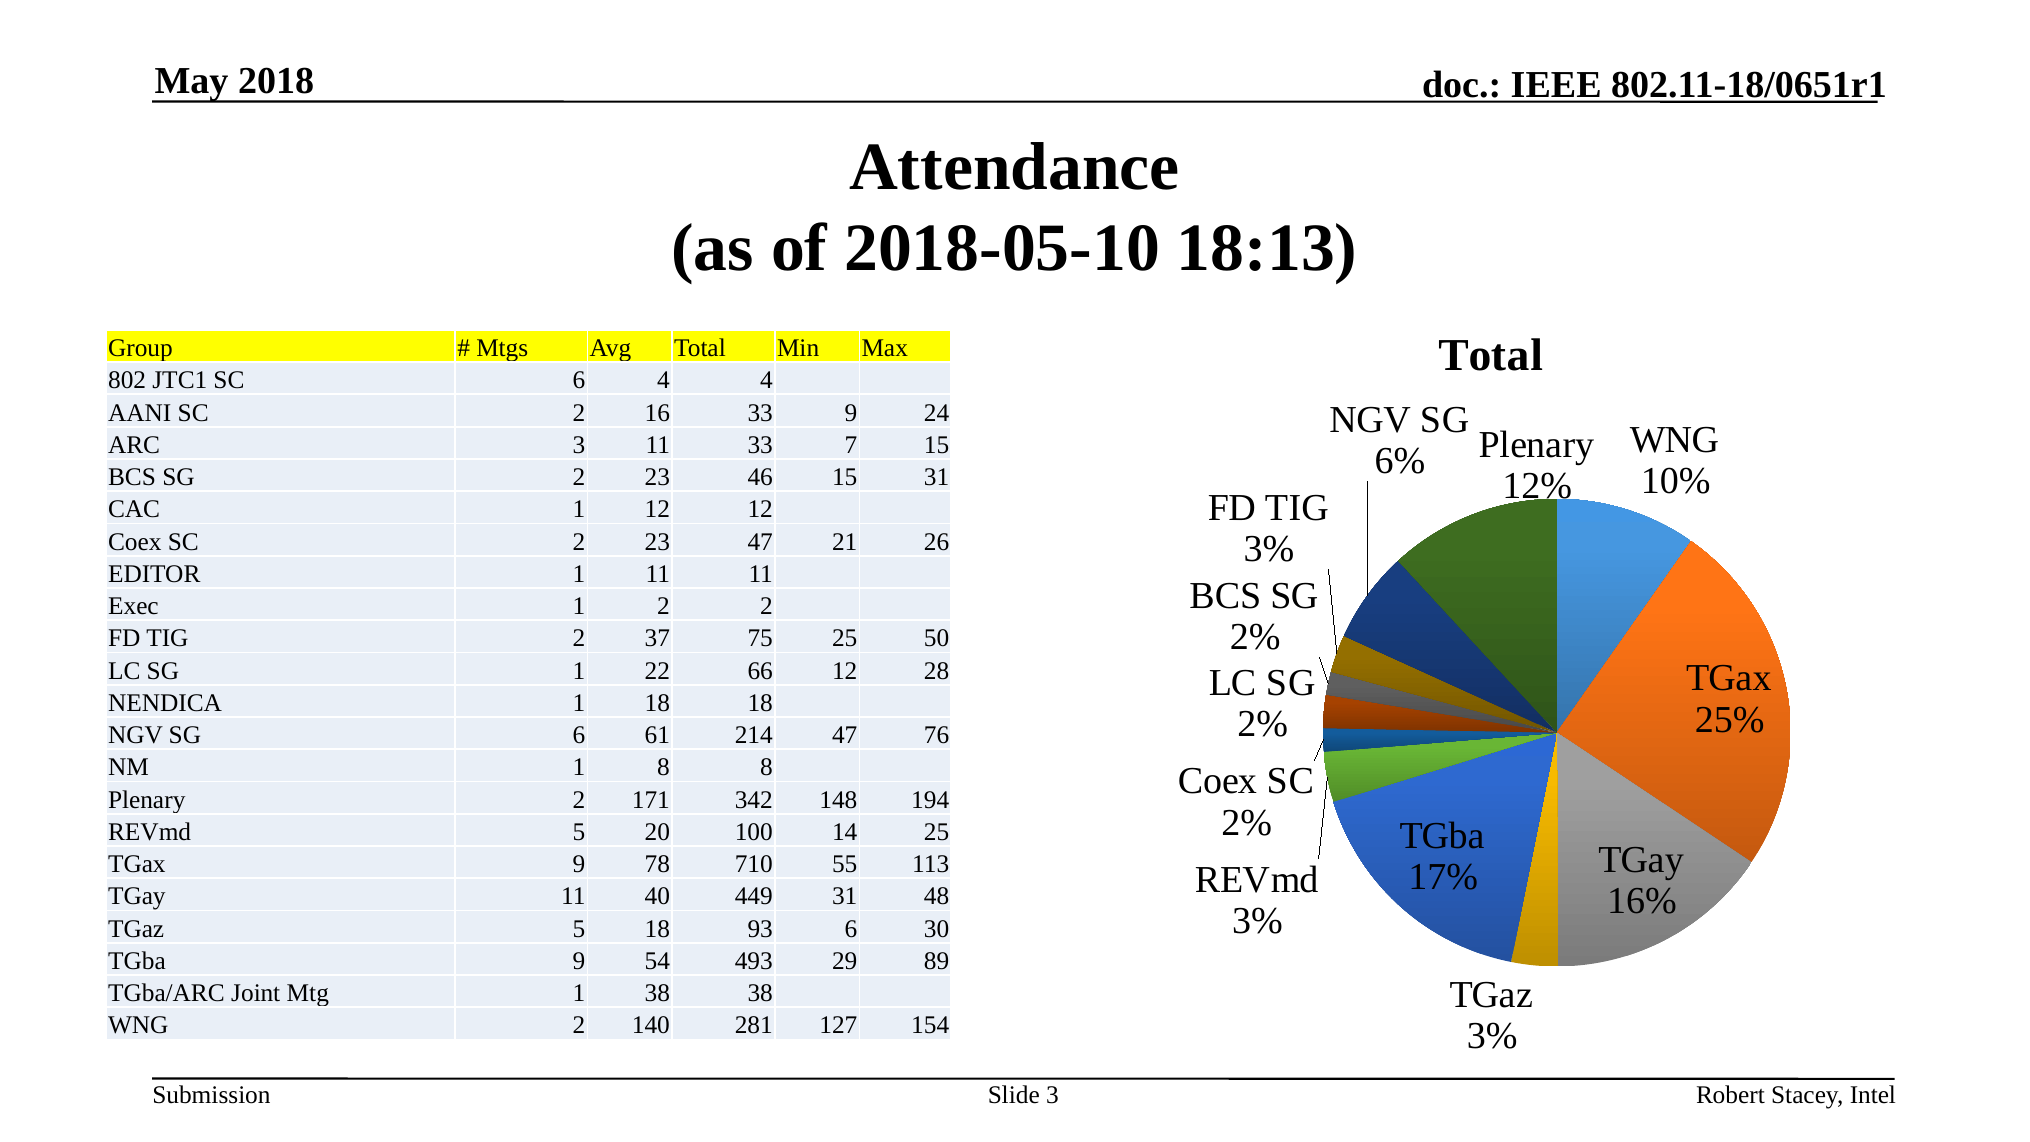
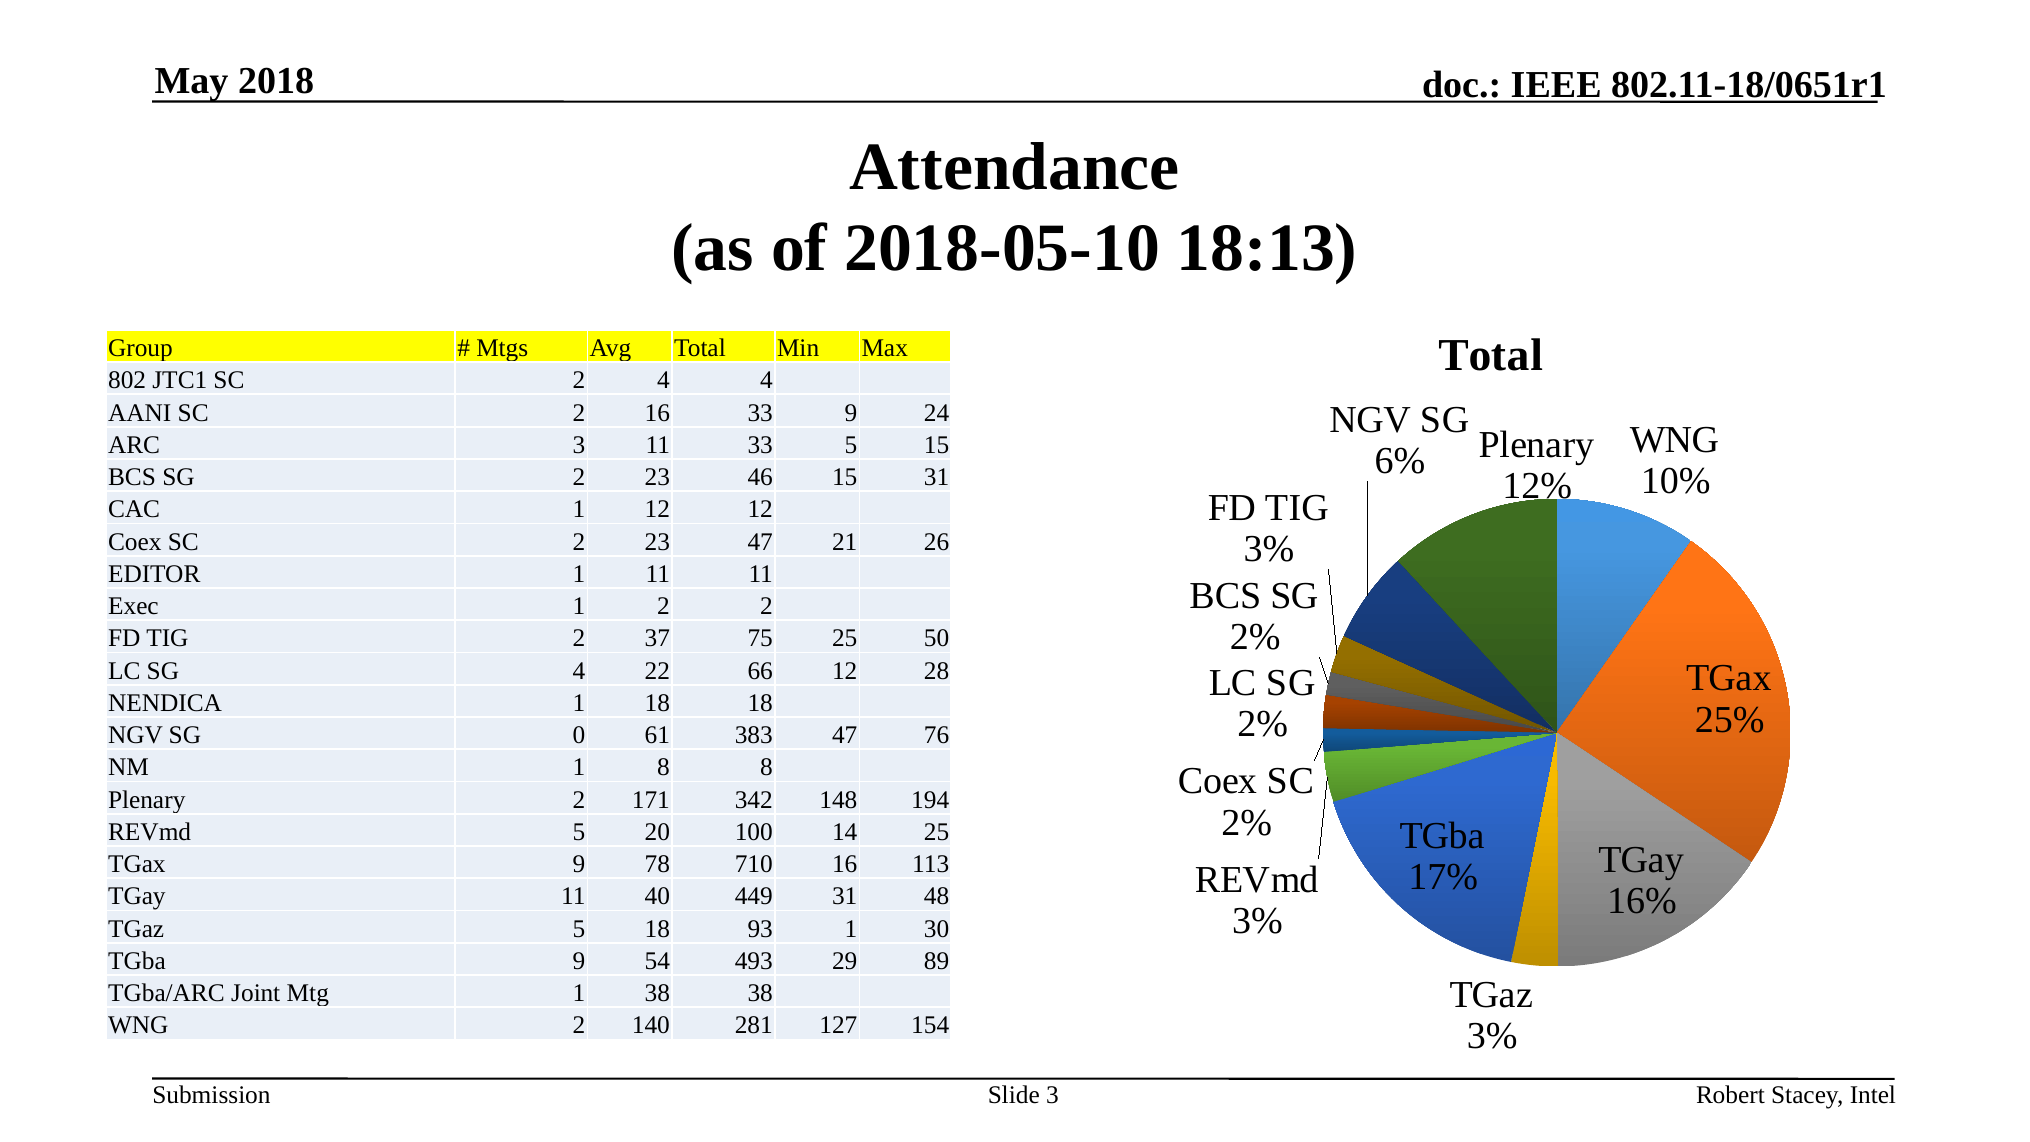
JTC1 SC 6: 6 -> 2 (579, 380)
33 7: 7 -> 5 (851, 445)
SG 1: 1 -> 4 (579, 671)
SG 6: 6 -> 0 (579, 735)
214: 214 -> 383 (754, 735)
710 55: 55 -> 16 (845, 864)
93 6: 6 -> 1 (851, 929)
